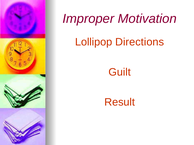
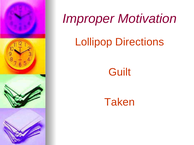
Result: Result -> Taken (120, 102)
